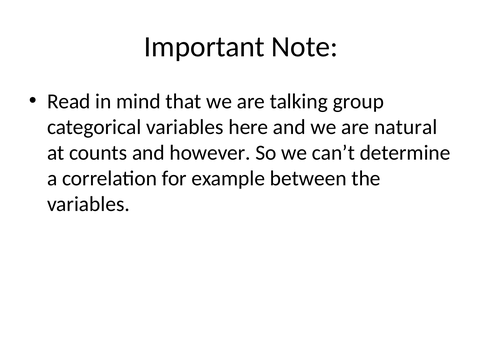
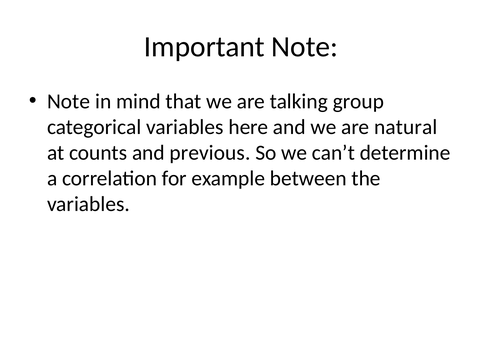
Read: Read -> Note (69, 101)
however: however -> previous (210, 153)
